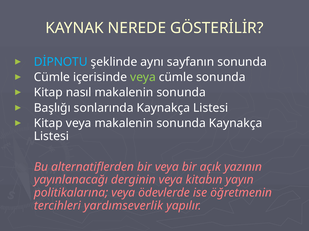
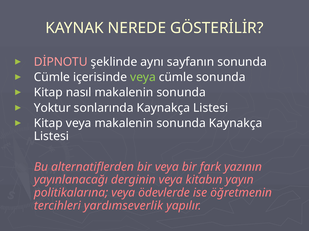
DİPNOTU colour: light blue -> pink (61, 62)
Başlığı: Başlığı -> Yoktur (52, 108)
açık: açık -> fark (210, 167)
